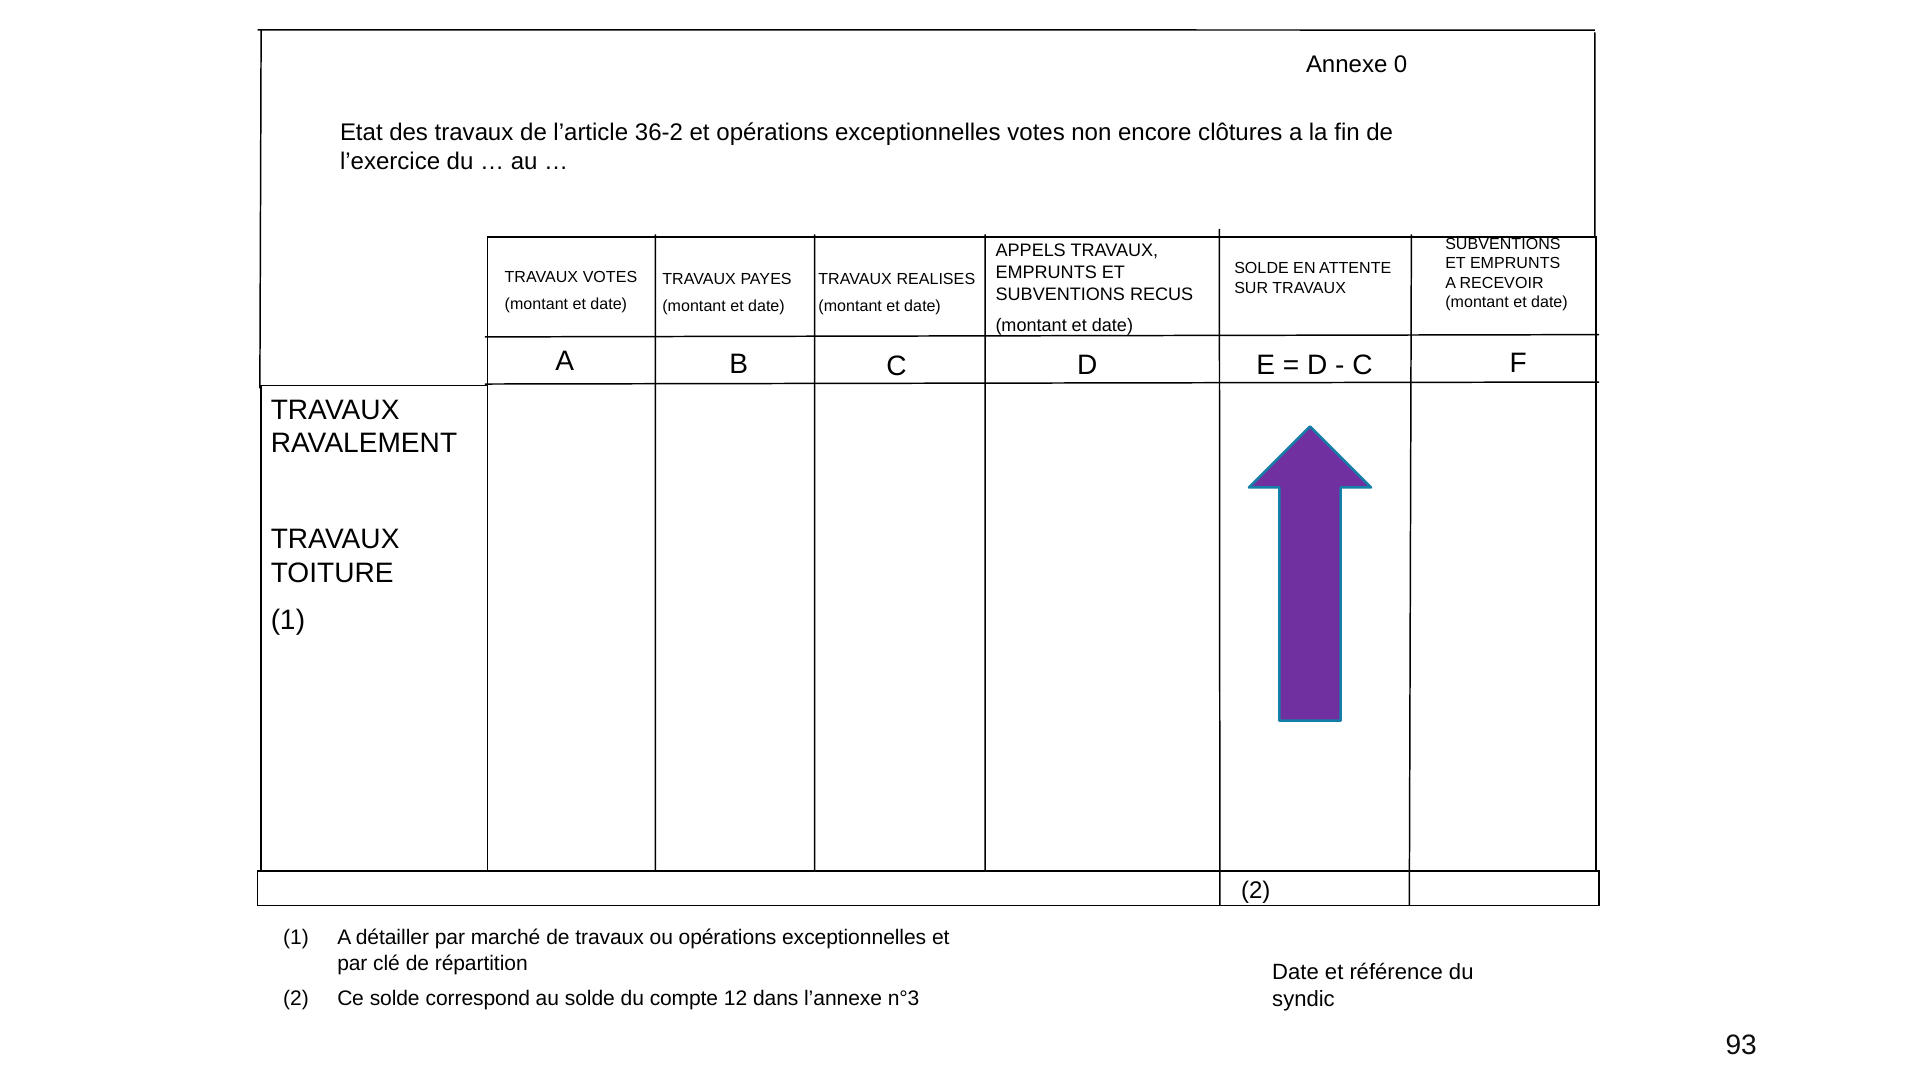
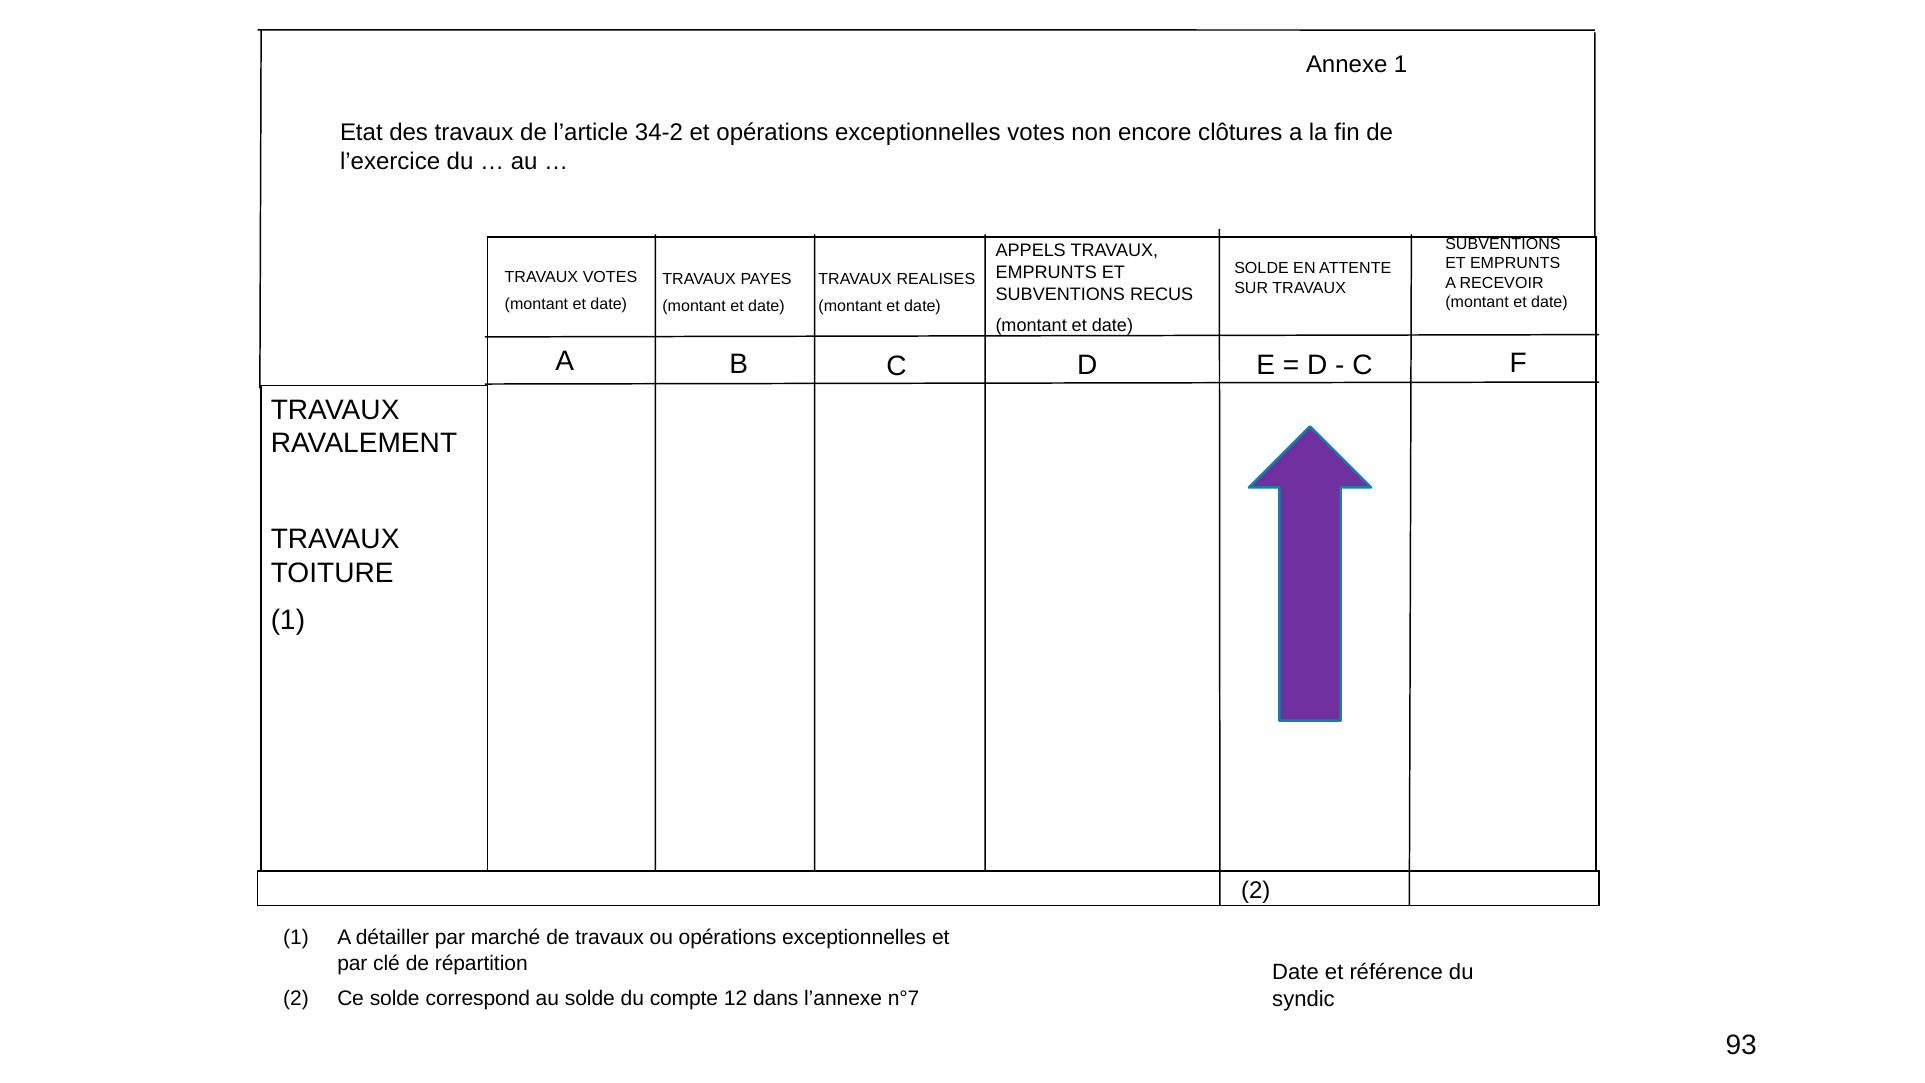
Annexe 0: 0 -> 1 (1401, 64)
36-2: 36-2 -> 34-2 (659, 132)
n°3: n°3 -> n°7 (904, 999)
